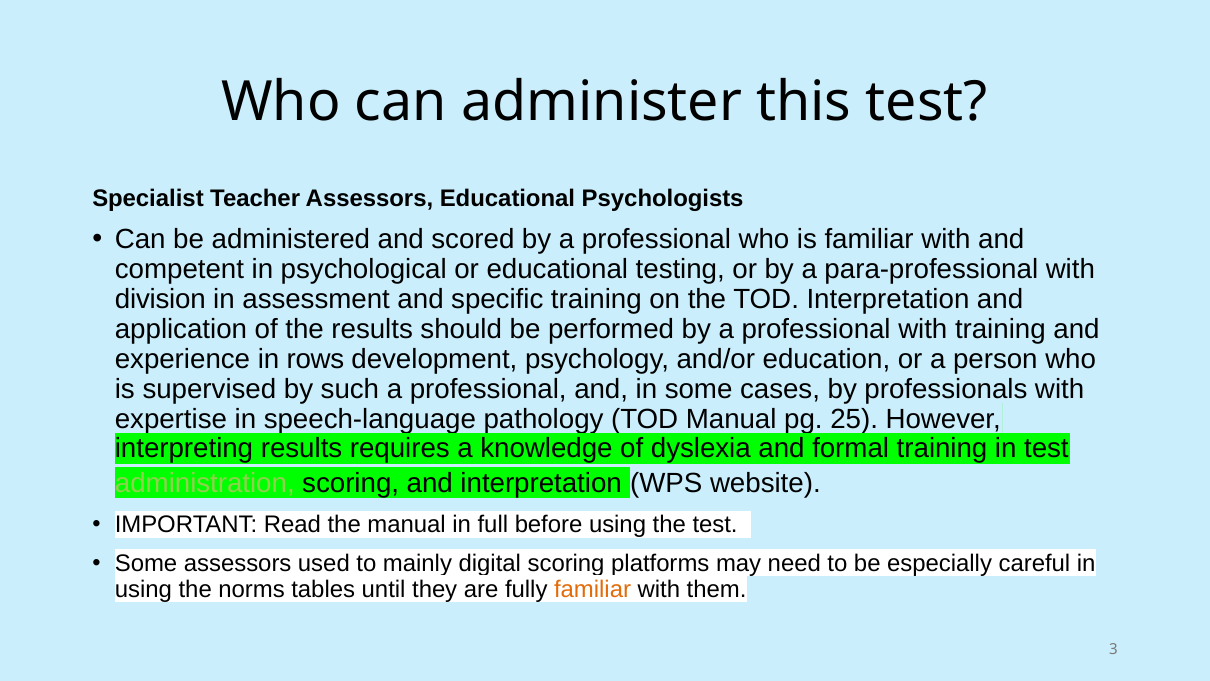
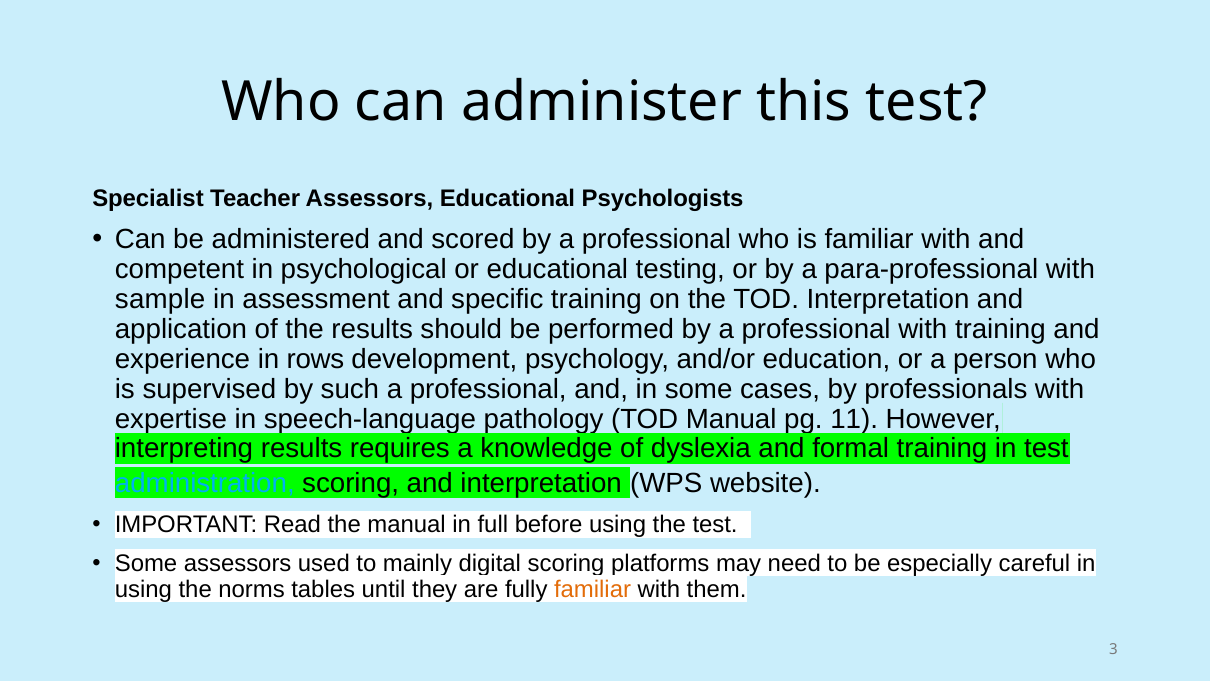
division: division -> sample (160, 299)
25: 25 -> 11 (854, 419)
administration colour: light green -> light blue (205, 483)
